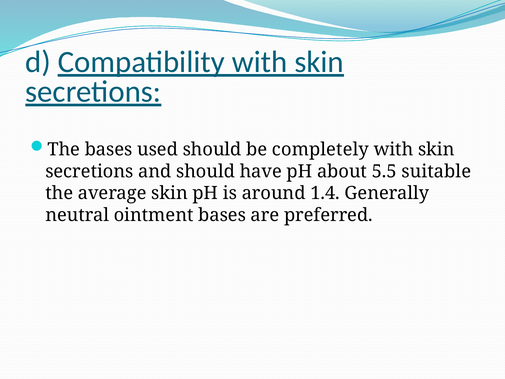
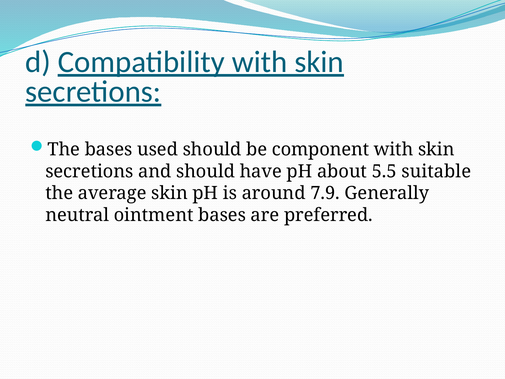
completely: completely -> component (320, 149)
1.4: 1.4 -> 7.9 (325, 193)
